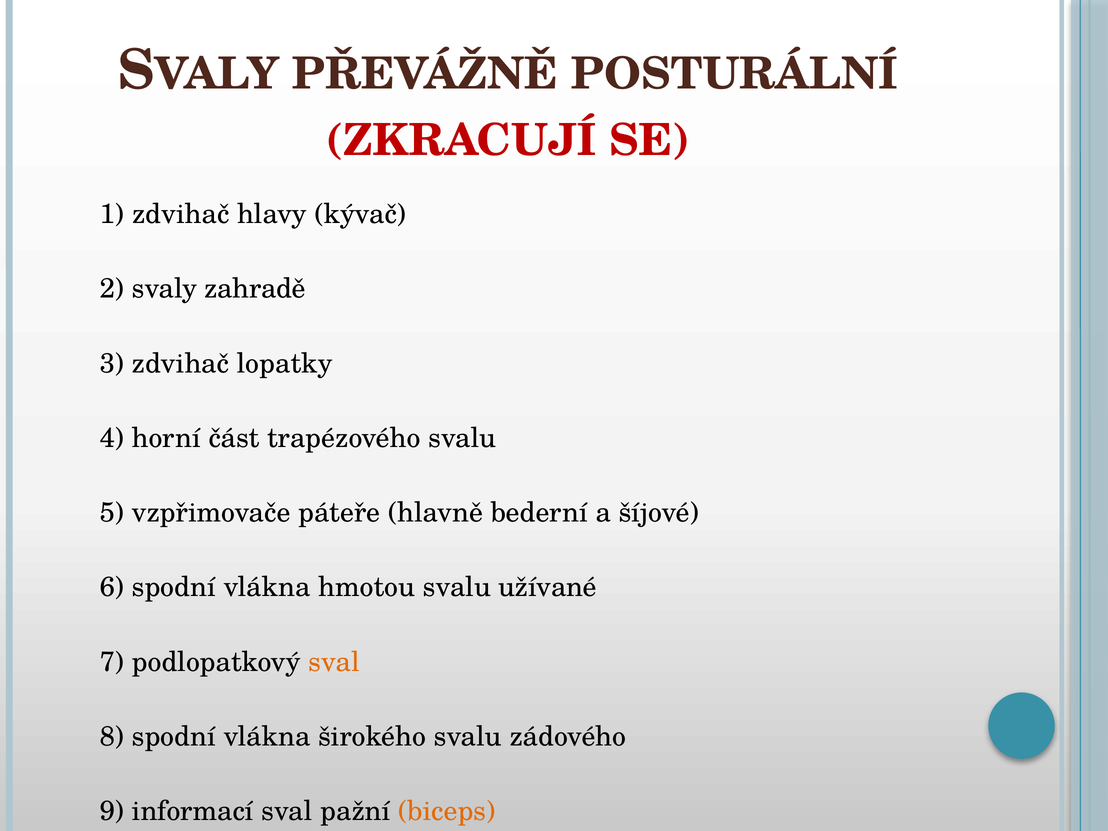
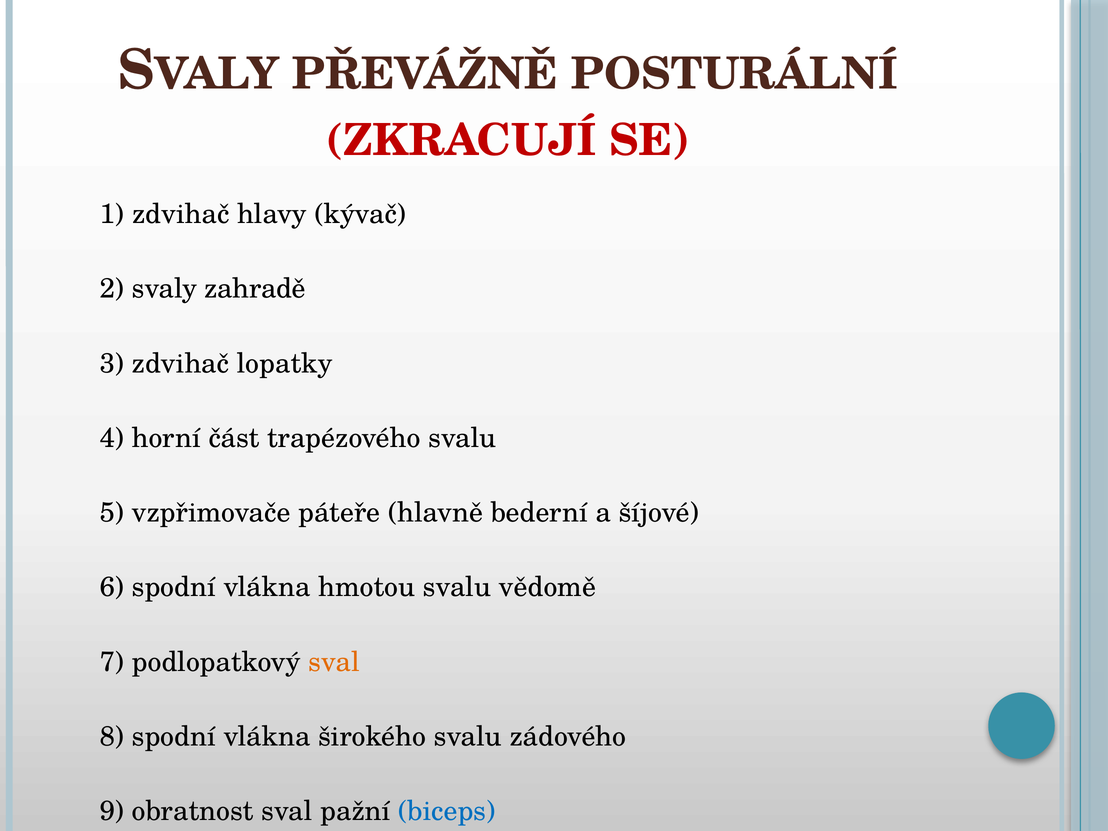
užívané: užívané -> vědomě (547, 587)
informací: informací -> obratnost (193, 811)
biceps colour: orange -> blue (447, 811)
